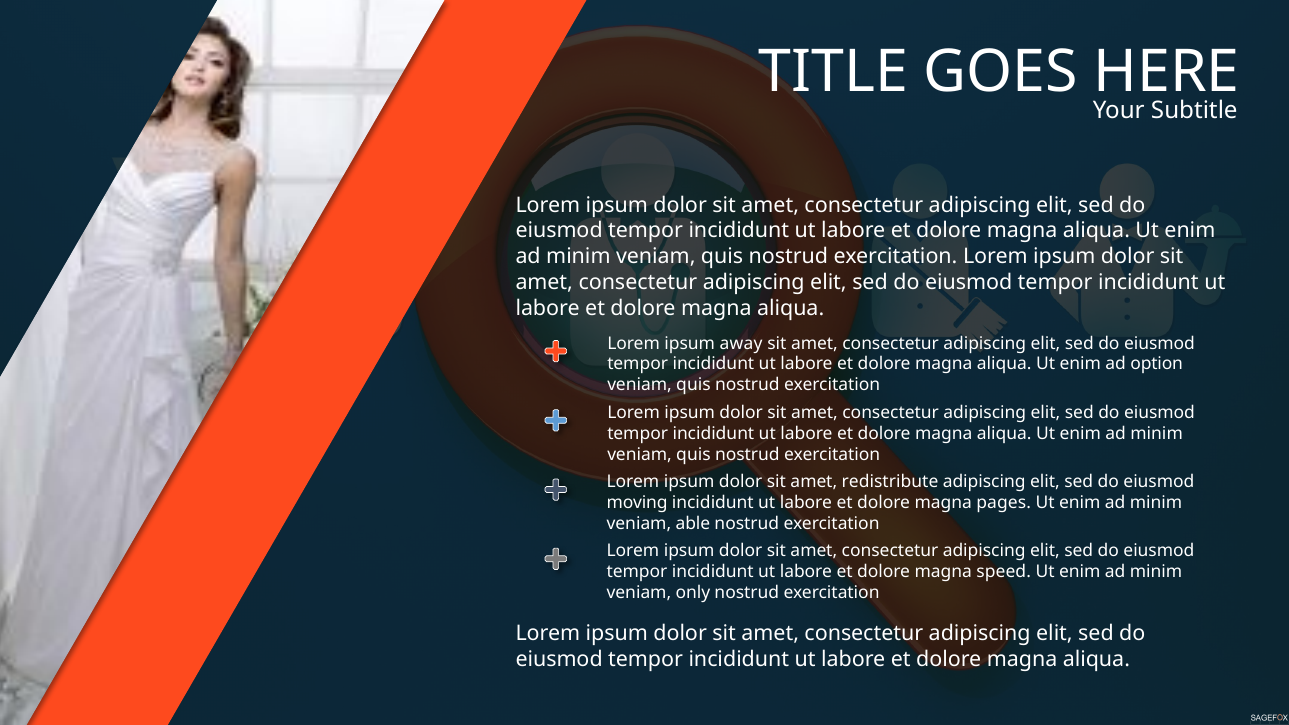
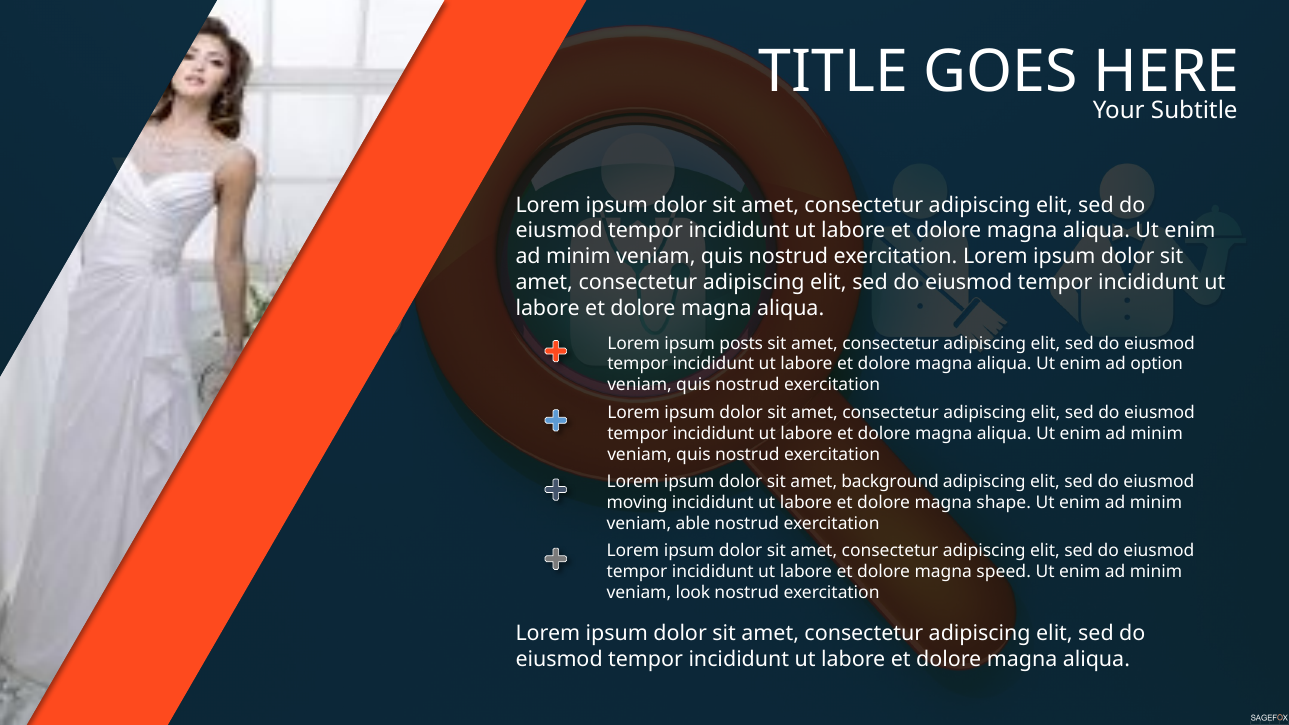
away: away -> posts (741, 343)
redistribute: redistribute -> background (890, 482)
pages: pages -> shape (1004, 503)
only: only -> look (693, 593)
